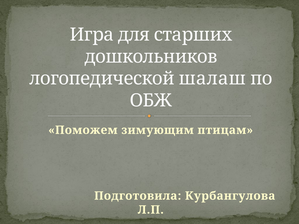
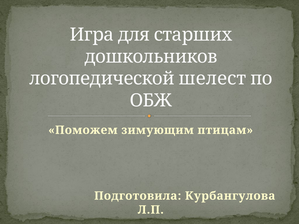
шалаш: шалаш -> шелест (212, 79)
